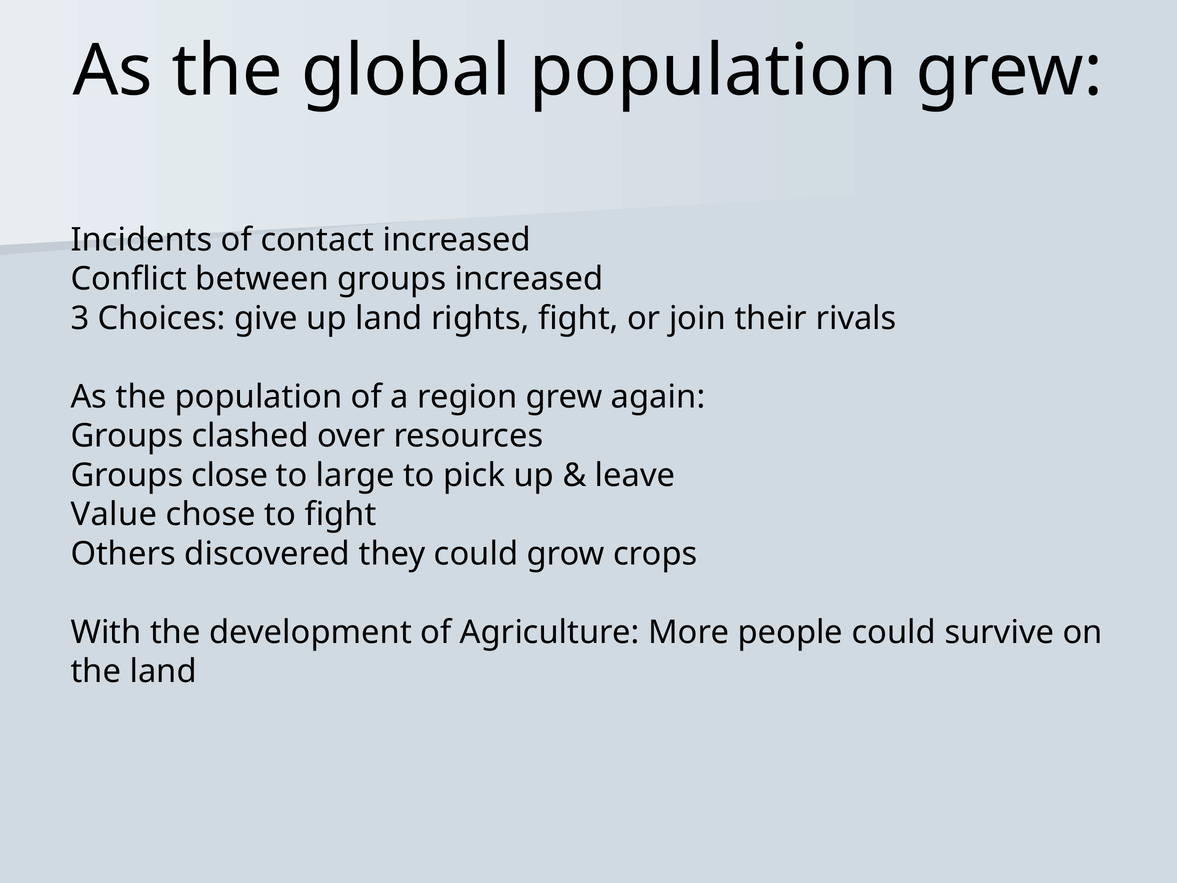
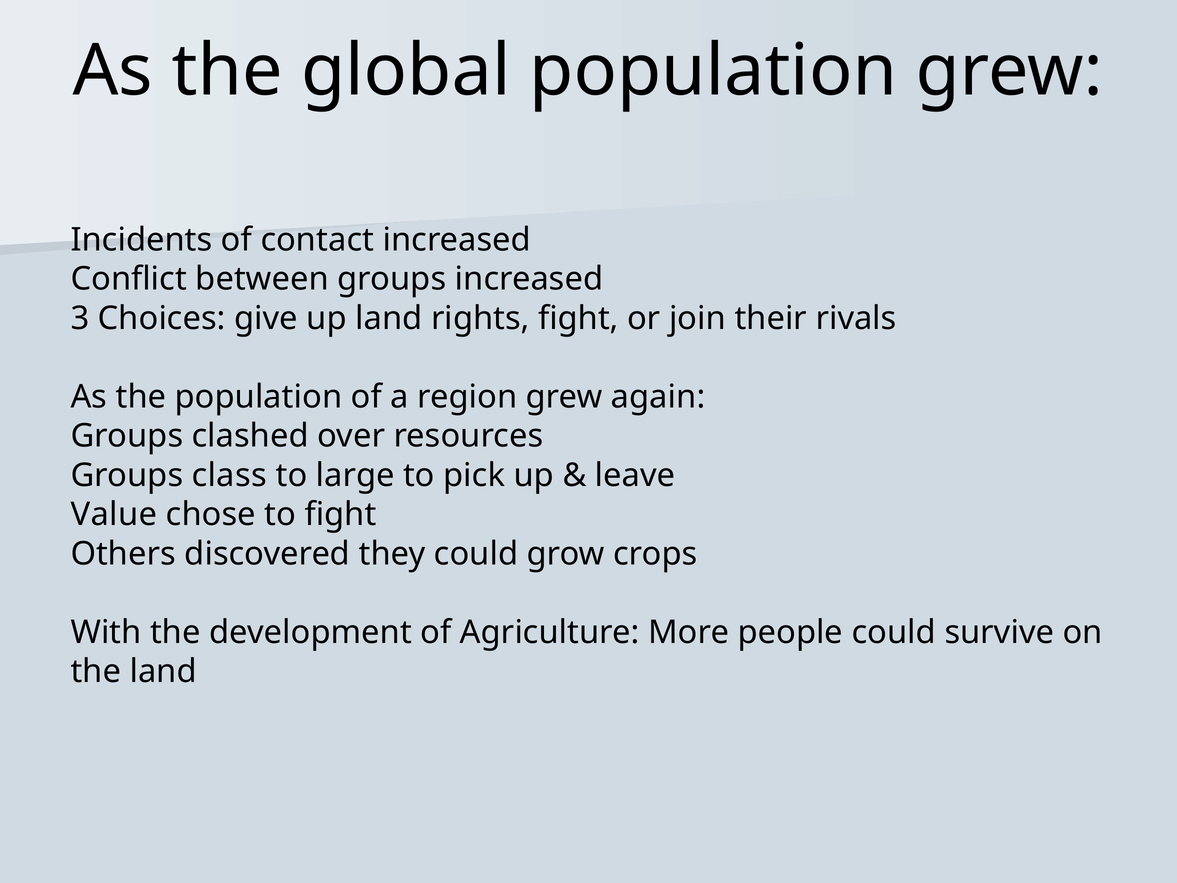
close: close -> class (229, 475)
